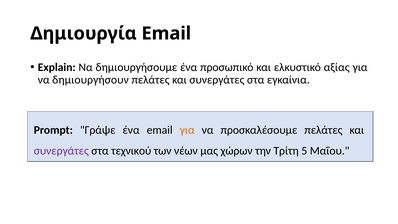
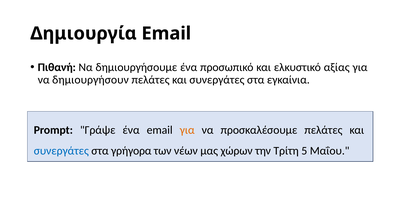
Explain: Explain -> Πιθανή (57, 67)
συνεργάτες colour: purple -> blue (61, 151)
τεχνικού: τεχνικού -> γρήγορα (131, 151)
